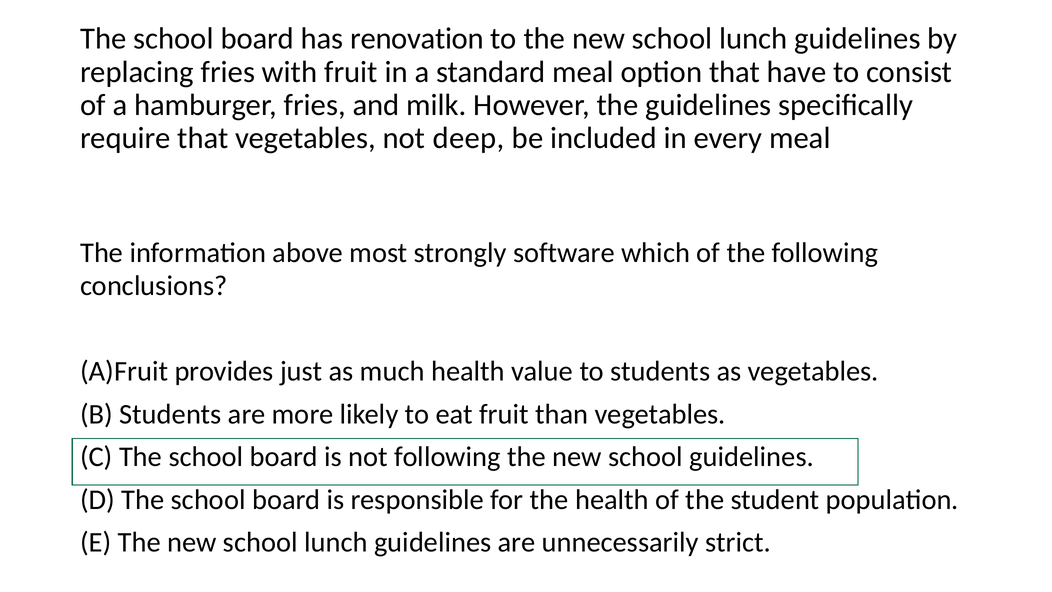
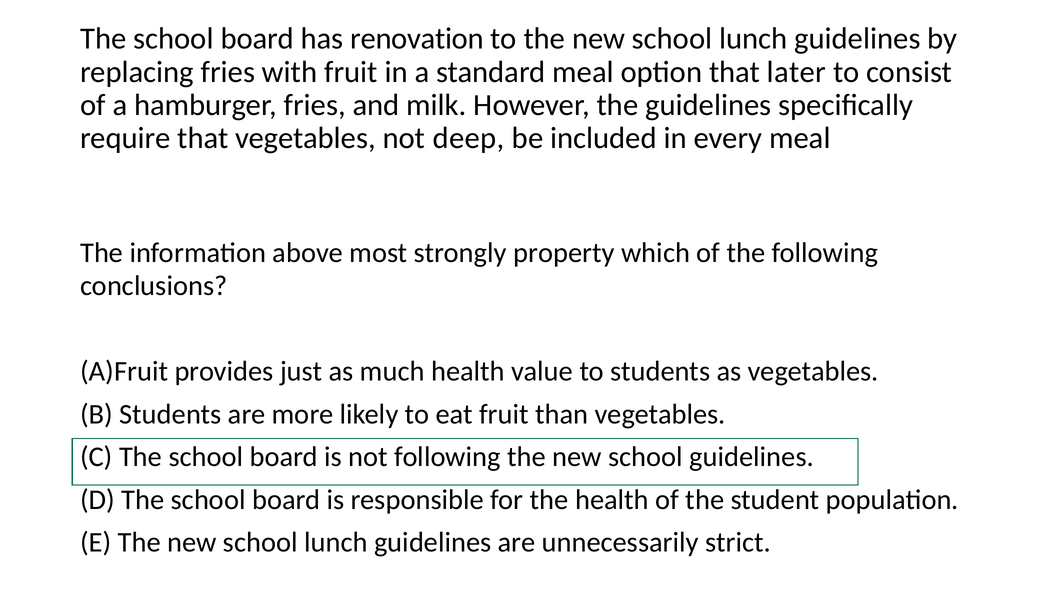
have: have -> later (796, 72)
software: software -> property (564, 253)
